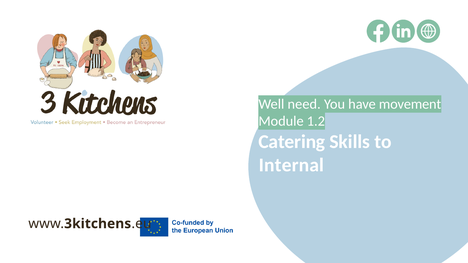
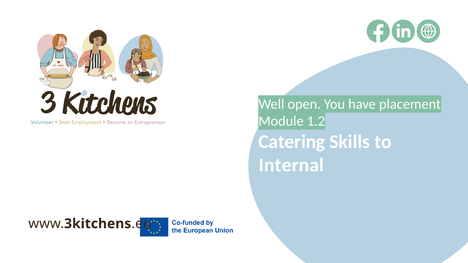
need: need -> open (304, 104)
movement: movement -> placement (410, 104)
